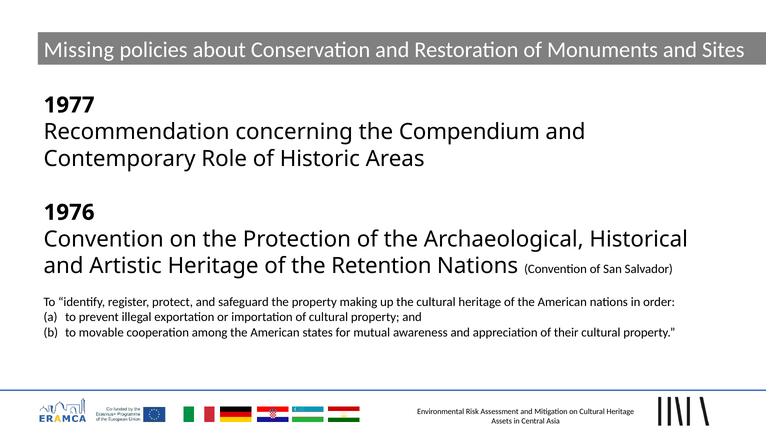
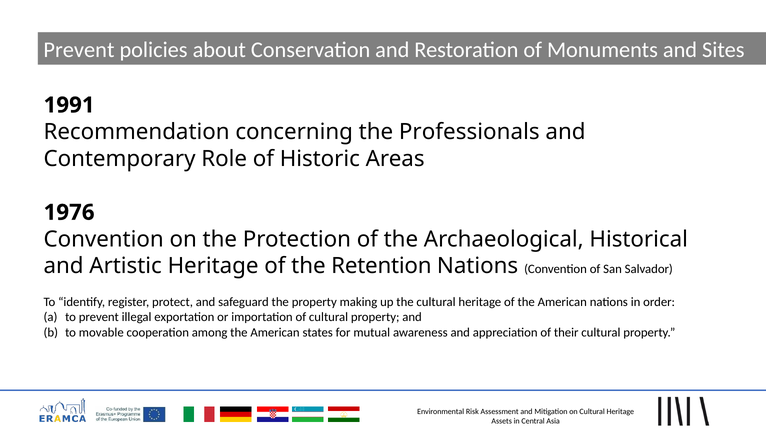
Missing: Missing -> Prevent (79, 50)
1977: 1977 -> 1991 (69, 105)
Compendium: Compendium -> Professionals (469, 132)
